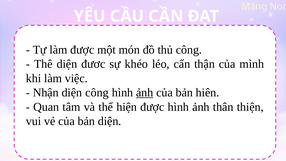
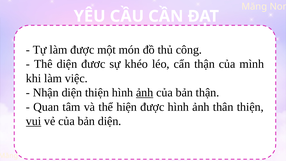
diện công: công -> thiện (97, 93)
bản hiên: hiên -> thận (208, 93)
vui underline: none -> present (34, 121)
